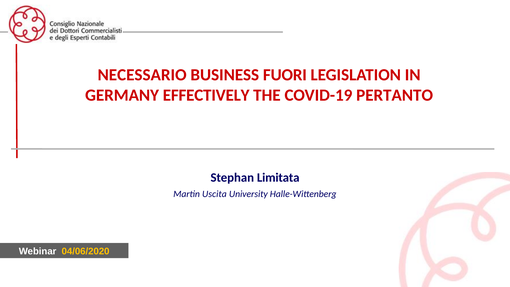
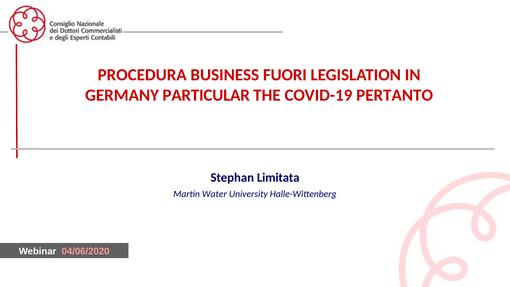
NECESSARIO: NECESSARIO -> PROCEDURA (142, 75)
EFFECTIVELY: EFFECTIVELY -> PARTICULAR (206, 95)
Uscita: Uscita -> Water (214, 194)
04/06/2020 colour: yellow -> pink (86, 251)
